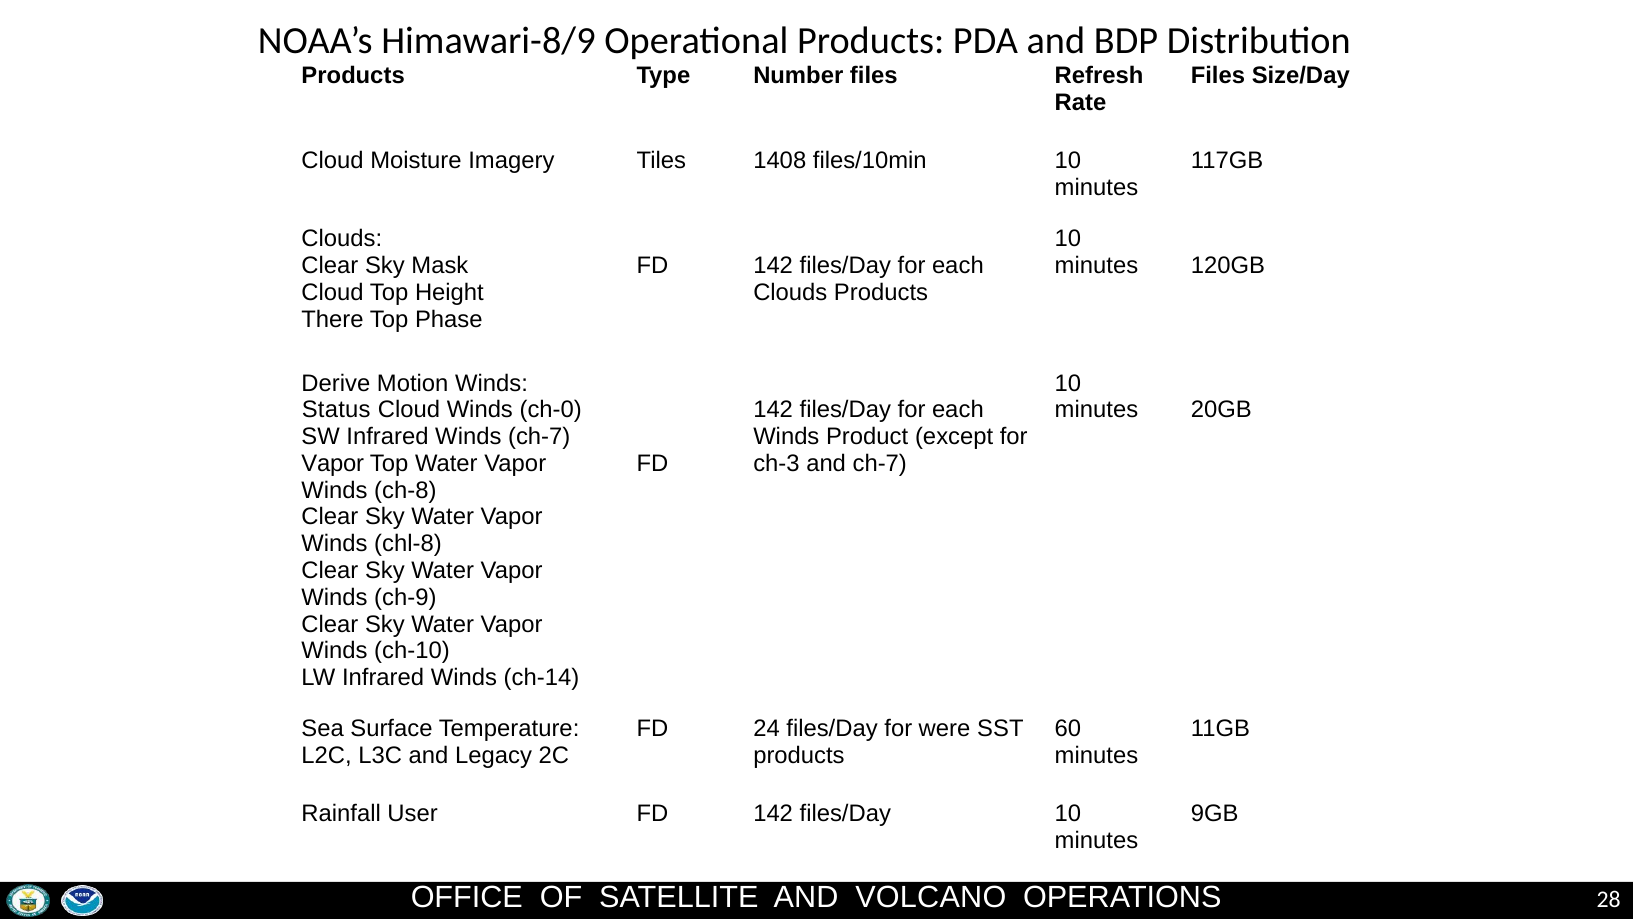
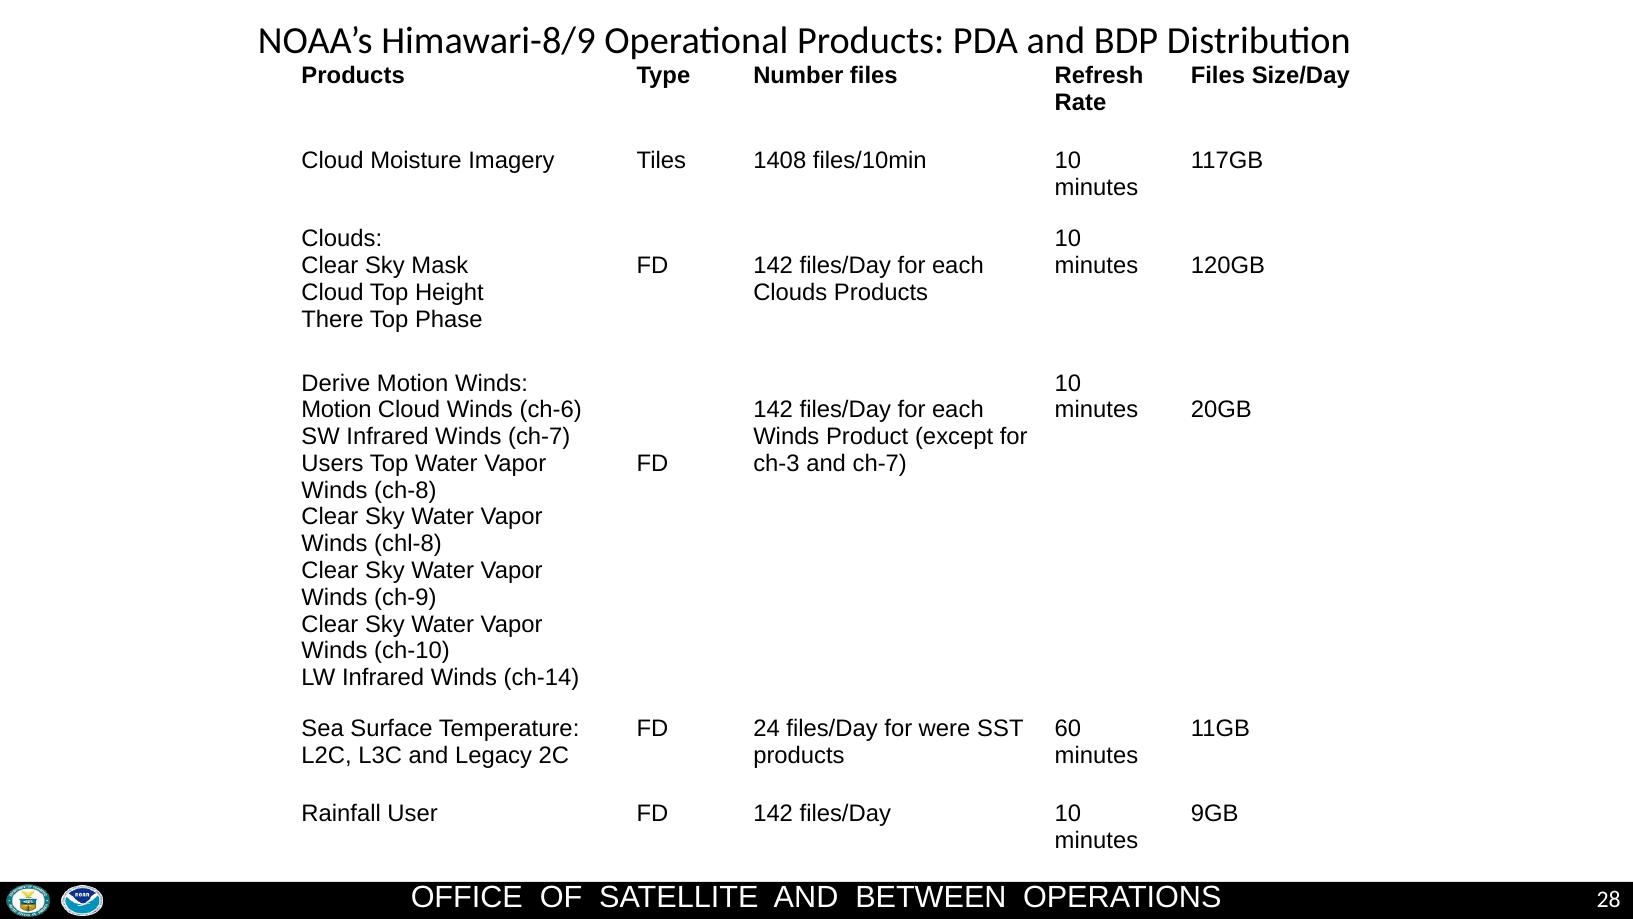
Status: Status -> Motion (336, 410)
ch-0: ch-0 -> ch-6 (551, 410)
Vapor: Vapor -> Users (333, 463)
VOLCANO: VOLCANO -> BETWEEN (931, 896)
